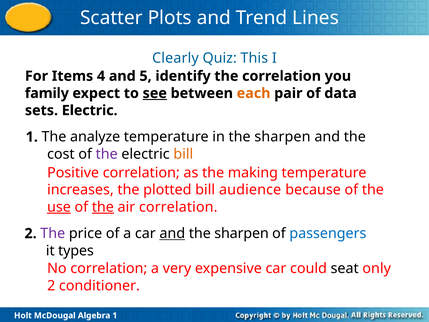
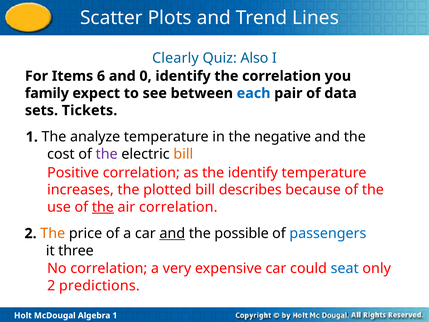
This: This -> Also (254, 58)
4: 4 -> 6 (101, 76)
5: 5 -> 0 (146, 76)
see underline: present -> none (155, 93)
each colour: orange -> blue (254, 93)
sets Electric: Electric -> Tickets (90, 110)
in the sharpen: sharpen -> negative (283, 137)
the making: making -> identify (253, 173)
audience: audience -> describes (250, 190)
use underline: present -> none (59, 207)
The colour: purple -> orange (53, 233)
sharpen: sharpen -> possible (242, 233)
types: types -> three (76, 250)
seat colour: black -> blue (345, 268)
conditioner: conditioner -> predictions (99, 285)
